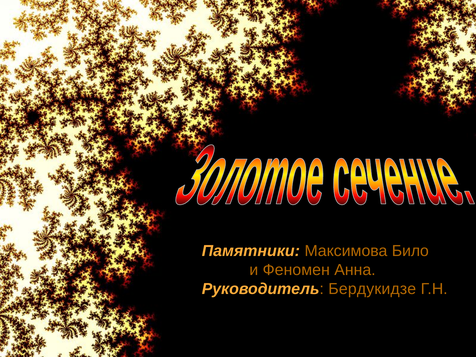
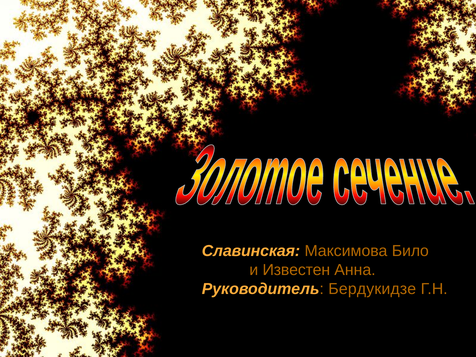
Памятники: Памятники -> Славинская (251, 251)
Феномен: Феномен -> Известен (296, 270)
